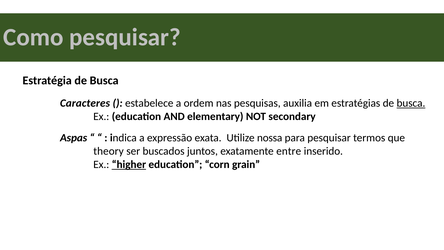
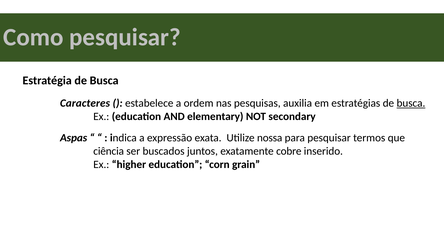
theory: theory -> ciência (109, 151)
entre: entre -> cobre (289, 151)
higher underline: present -> none (129, 164)
